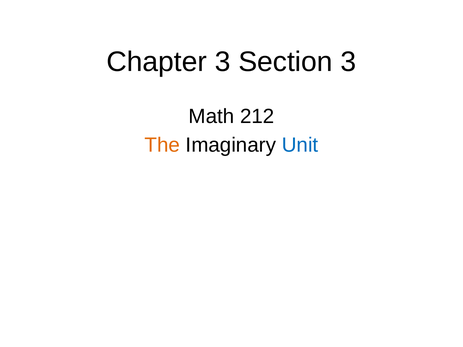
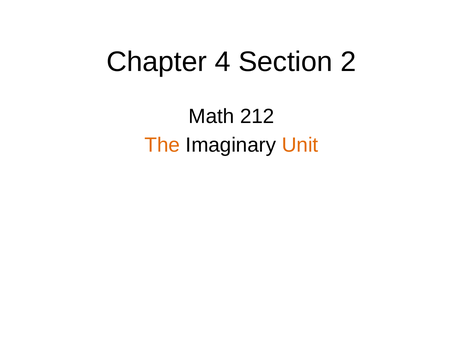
Chapter 3: 3 -> 4 (223, 62)
Section 3: 3 -> 2 (348, 62)
Unit colour: blue -> orange (300, 145)
